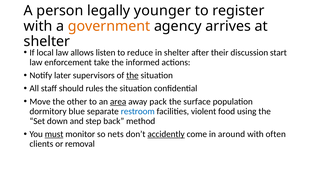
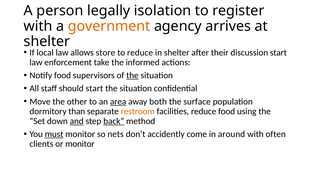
younger: younger -> isolation (163, 11)
listen: listen -> store (105, 53)
Notify later: later -> food (63, 75)
should rules: rules -> start (94, 88)
pack: pack -> both (158, 101)
blue: blue -> than (77, 111)
restroom colour: blue -> orange (138, 111)
facilities violent: violent -> reduce (204, 111)
and underline: none -> present (77, 121)
back underline: none -> present (114, 121)
accidently underline: present -> none (166, 134)
or removal: removal -> monitor (80, 144)
